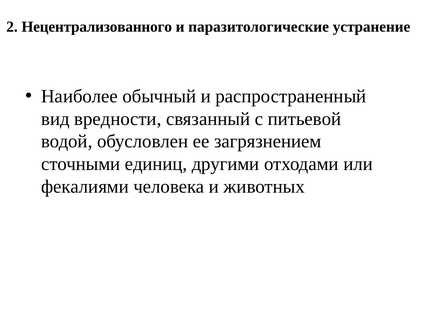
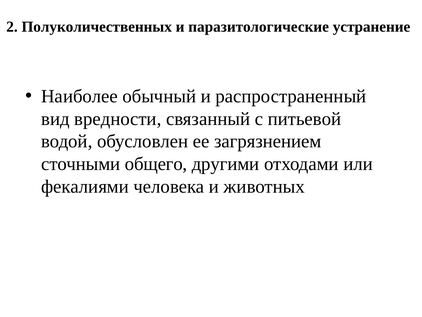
Нецентрализованного: Нецентрализованного -> Полуколичественных (97, 27)
единиц: единиц -> общего (156, 164)
